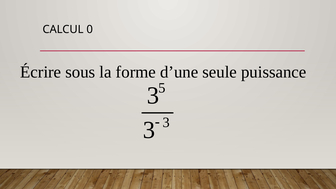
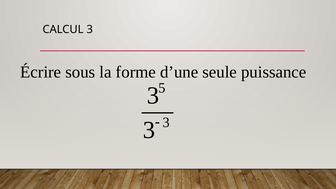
CALCUL 0: 0 -> 3 (90, 29)
